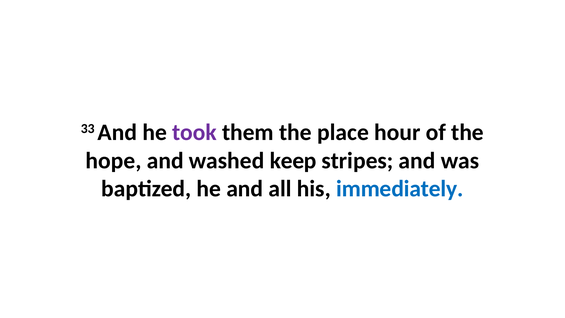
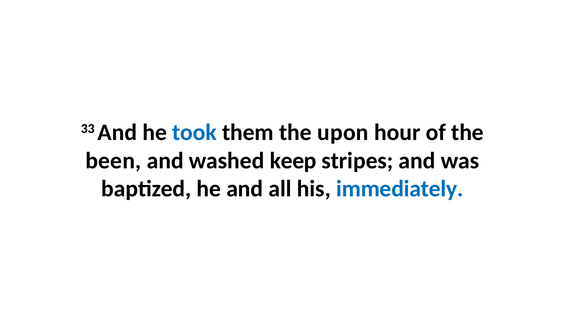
took colour: purple -> blue (194, 132)
place: place -> upon (343, 132)
hope: hope -> been (113, 161)
